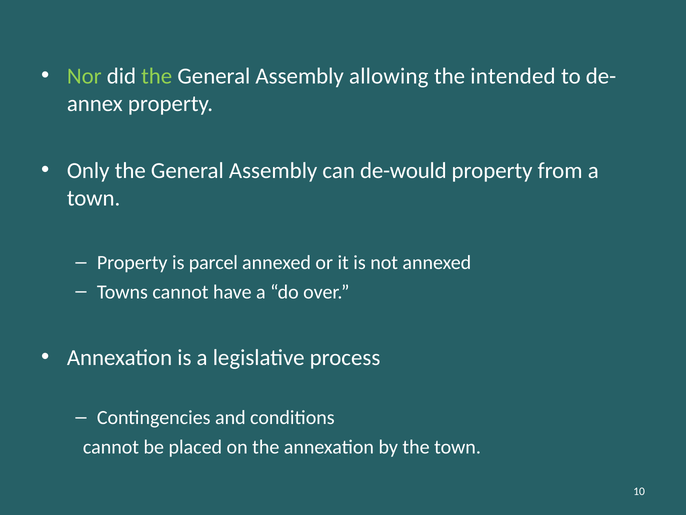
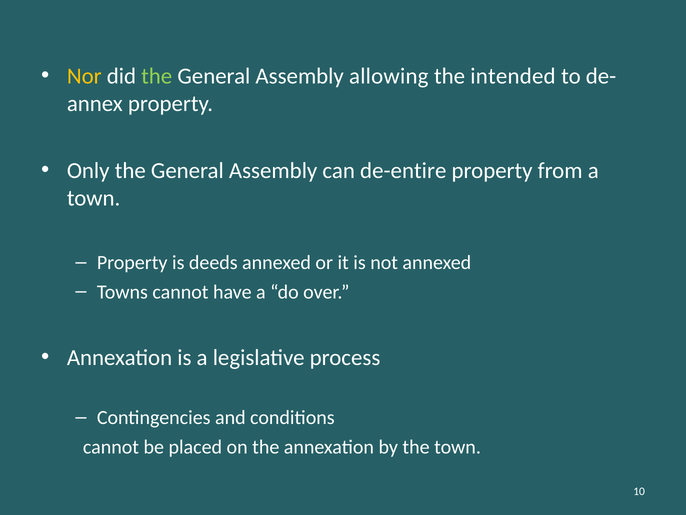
Nor colour: light green -> yellow (84, 76)
de-would: de-would -> de-entire (403, 170)
parcel: parcel -> deeds (213, 262)
